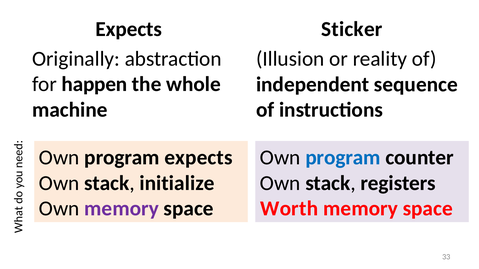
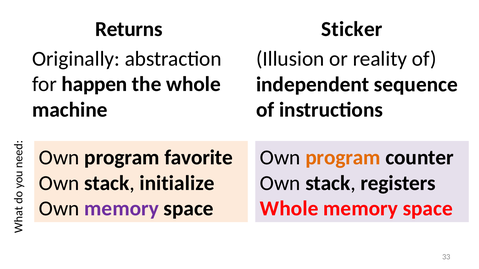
Expects: Expects -> Returns (129, 29)
program expects: expects -> favorite (199, 158)
program colour: blue -> orange (343, 158)
Worth: Worth -> Whole (289, 209)
